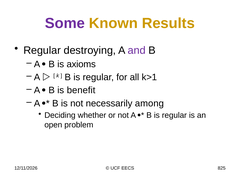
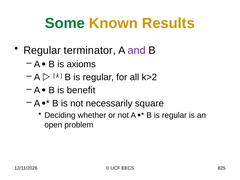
Some colour: purple -> green (65, 23)
destroying: destroying -> terminator (90, 50)
k>1: k>1 -> k>2 (149, 77)
among: among -> square (149, 103)
